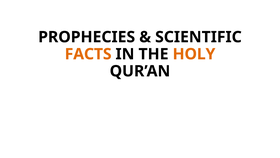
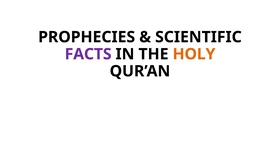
FACTS colour: orange -> purple (88, 54)
